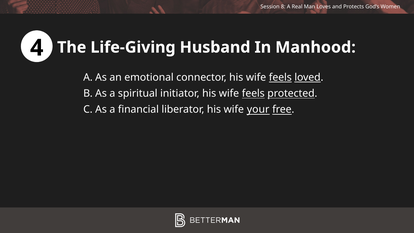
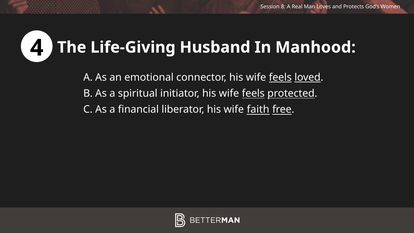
your: your -> faith (258, 110)
